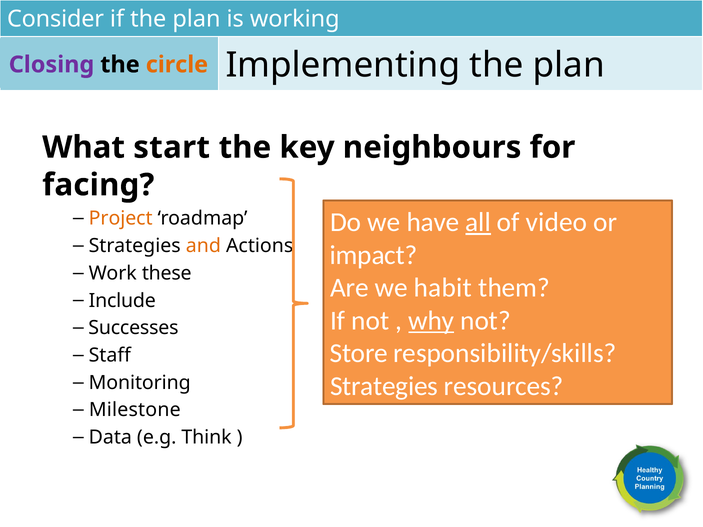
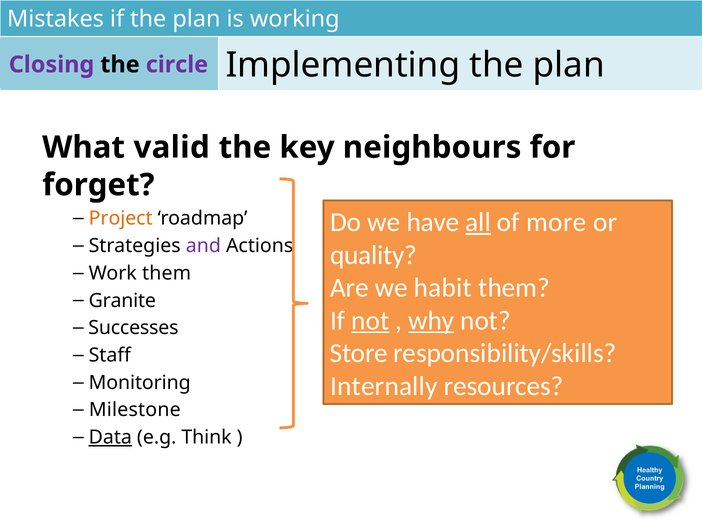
Consider: Consider -> Mistakes (55, 19)
circle colour: orange -> purple (177, 65)
start: start -> valid (172, 148)
facing: facing -> forget (98, 185)
video: video -> more (556, 222)
and colour: orange -> purple (203, 246)
impact: impact -> quality (374, 255)
Work these: these -> them (167, 273)
Include: Include -> Granite (122, 301)
not underline: none -> present (370, 321)
Strategies: Strategies -> Internally (384, 386)
Data underline: none -> present (110, 438)
